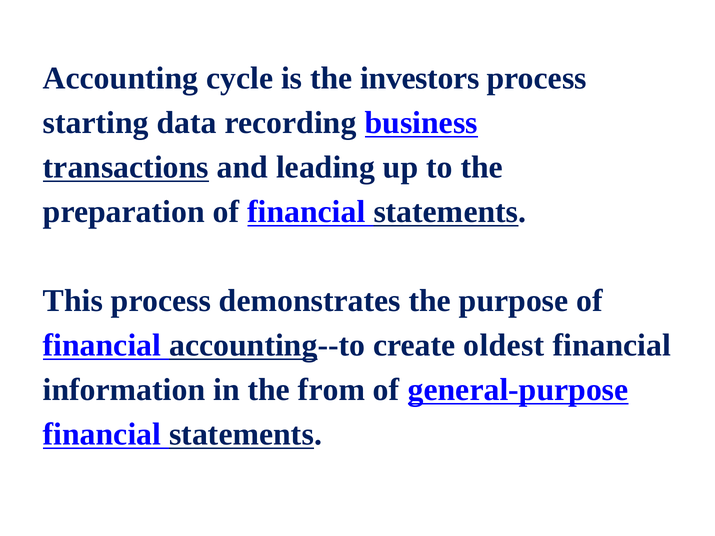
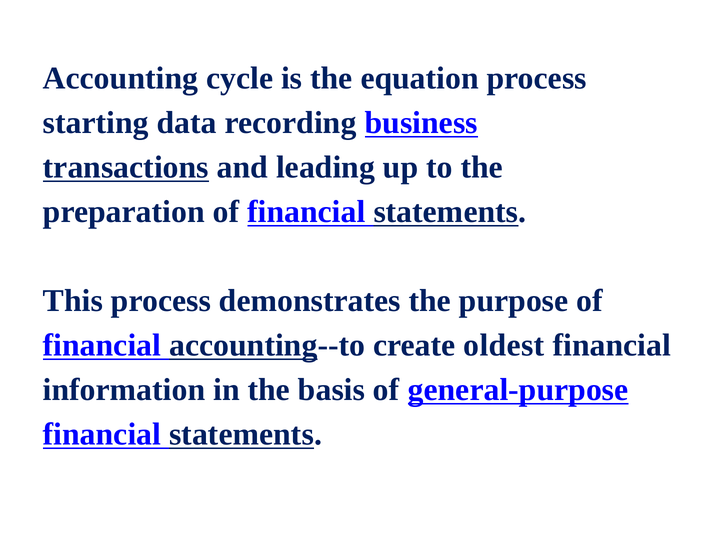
investors: investors -> equation (420, 78)
from: from -> basis (332, 390)
